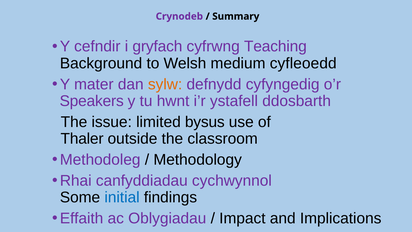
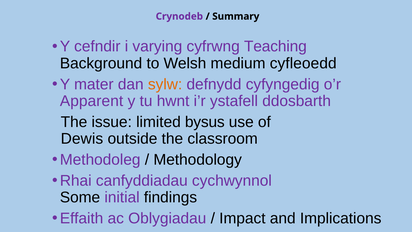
gryfach: gryfach -> varying (157, 46)
Speakers: Speakers -> Apparent (92, 101)
Thaler: Thaler -> Dewis (82, 139)
initial colour: blue -> purple (122, 197)
